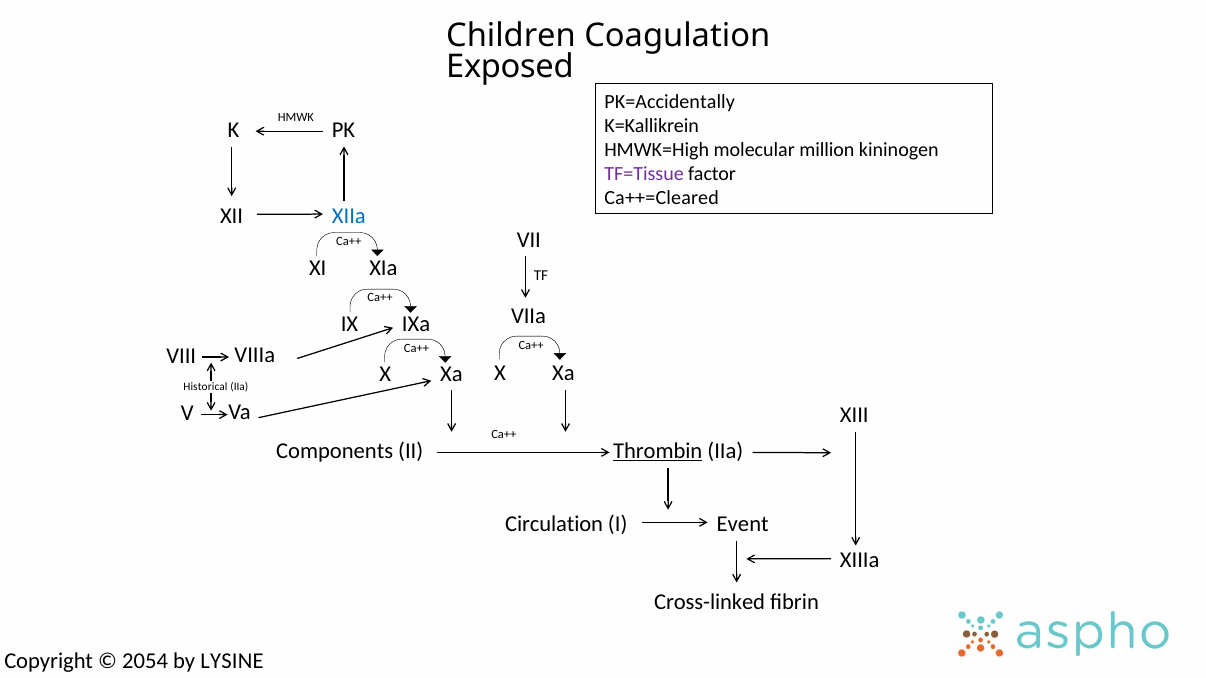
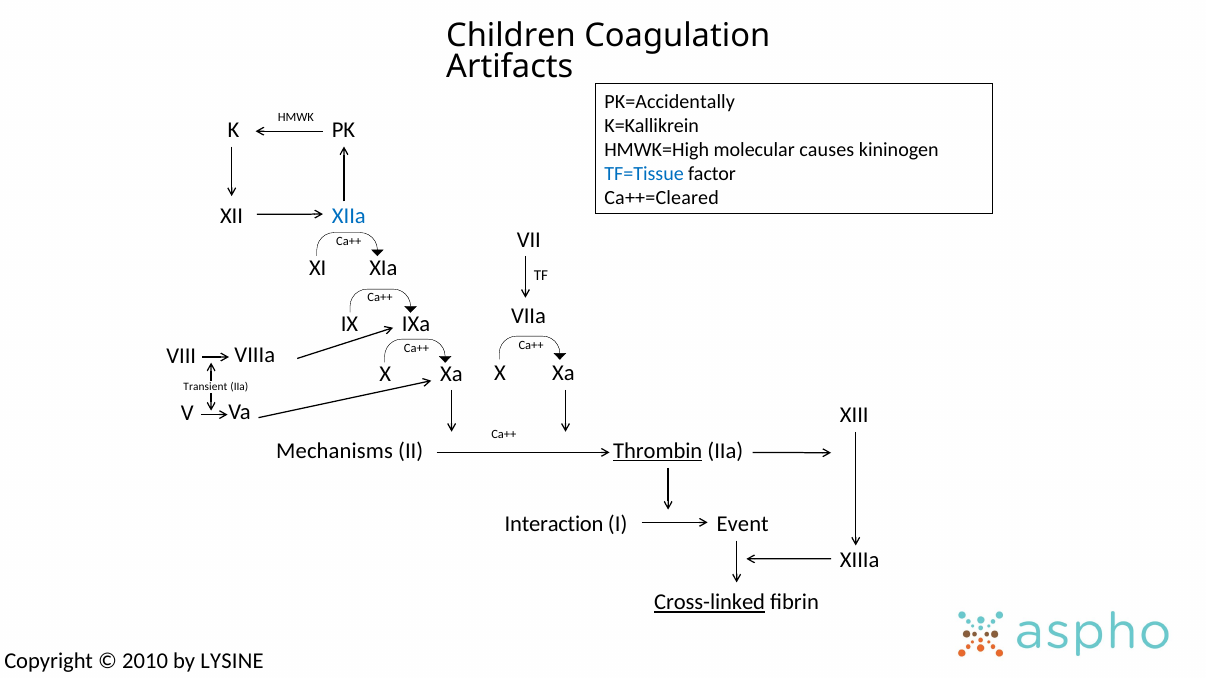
Exposed: Exposed -> Artifacts (510, 67)
million: million -> causes (827, 150)
TF=Tissue colour: purple -> blue (644, 174)
Historical: Historical -> Transient (205, 387)
Components: Components -> Mechanisms (335, 451)
Circulation: Circulation -> Interaction (554, 524)
Cross-linked underline: none -> present (710, 603)
2054: 2054 -> 2010 (145, 661)
